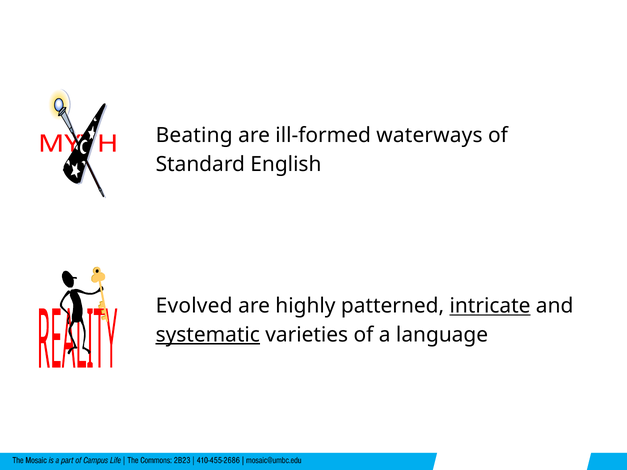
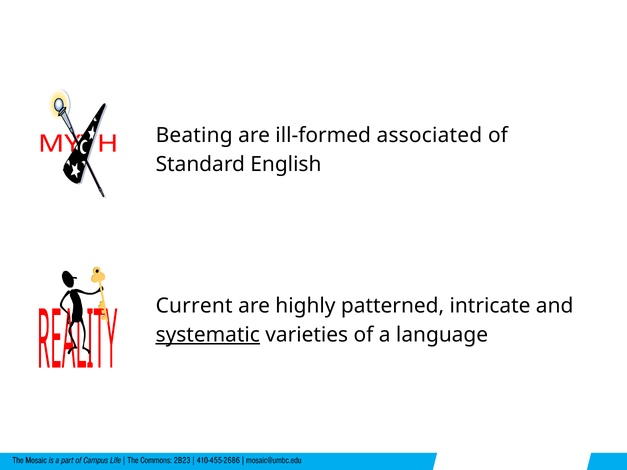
waterways: waterways -> associated (429, 136)
Evolved: Evolved -> Current (194, 306)
intricate underline: present -> none (490, 306)
